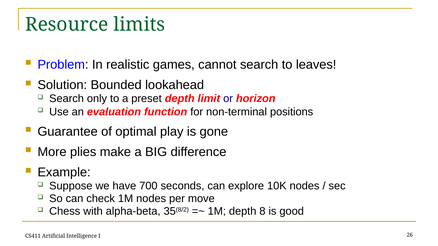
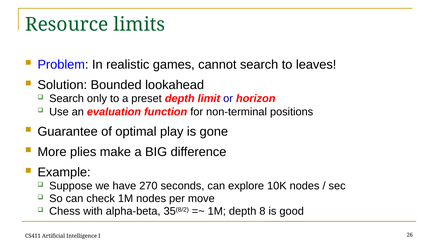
700: 700 -> 270 (148, 186)
